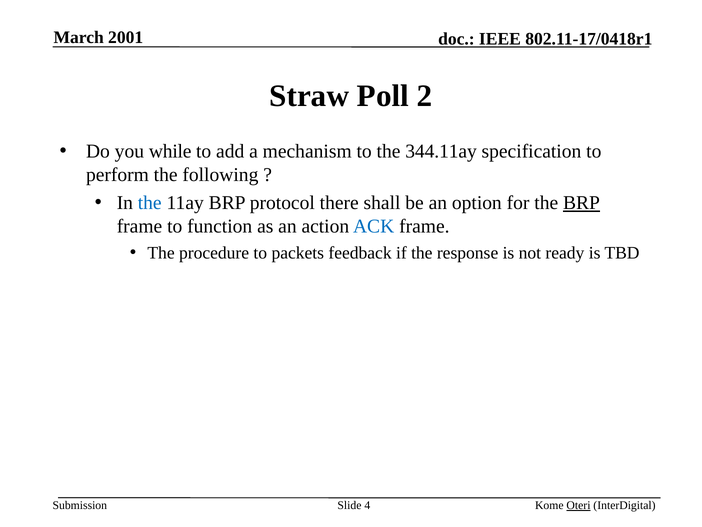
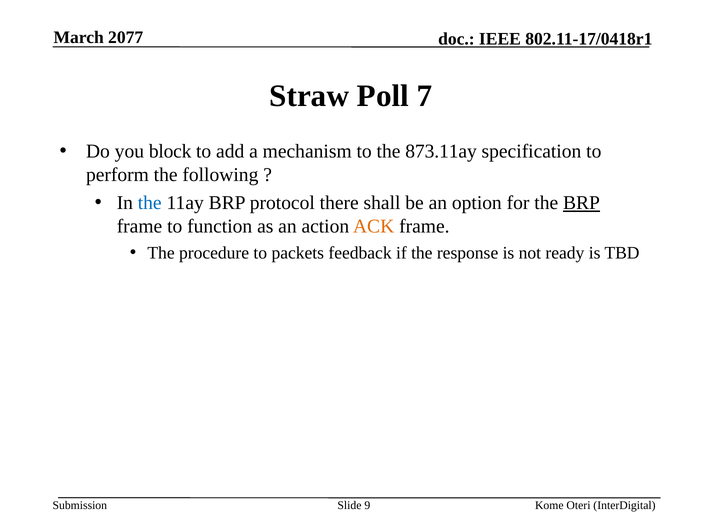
2001: 2001 -> 2077 (126, 37)
2: 2 -> 7 (424, 96)
while: while -> block (170, 151)
344.11ay: 344.11ay -> 873.11ay (441, 151)
ACK colour: blue -> orange (374, 226)
4: 4 -> 9 (367, 505)
Oteri underline: present -> none (578, 505)
